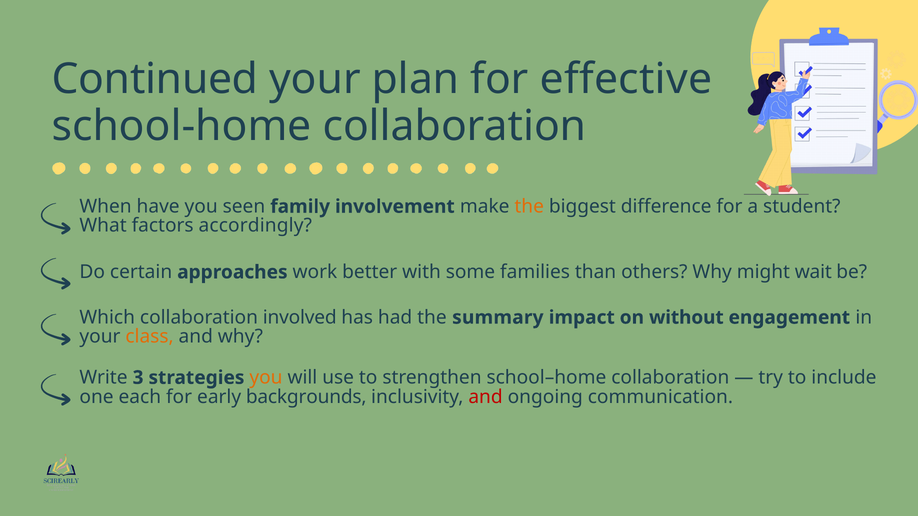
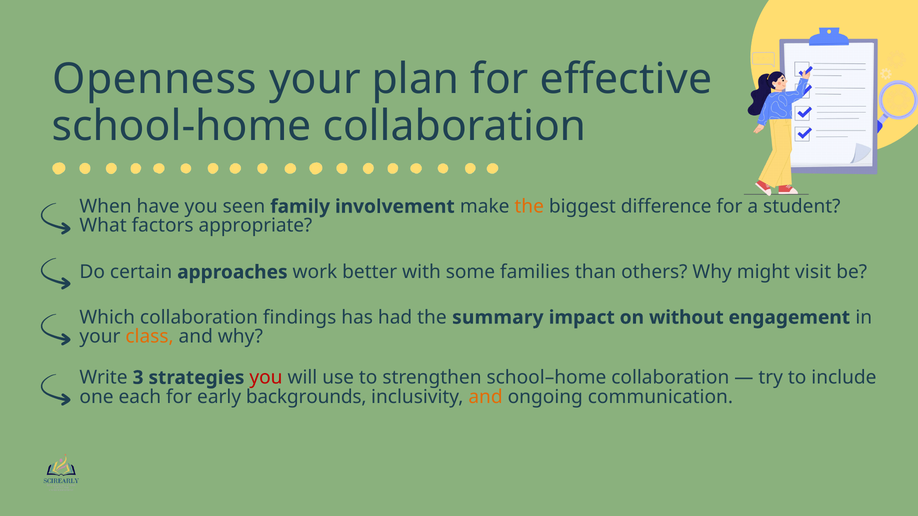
Continued: Continued -> Openness (155, 79)
accordingly: accordingly -> appropriate (255, 226)
wait: wait -> visit (813, 272)
involved: involved -> findings (300, 318)
you colour: orange -> red (266, 378)
and colour: red -> orange (486, 397)
